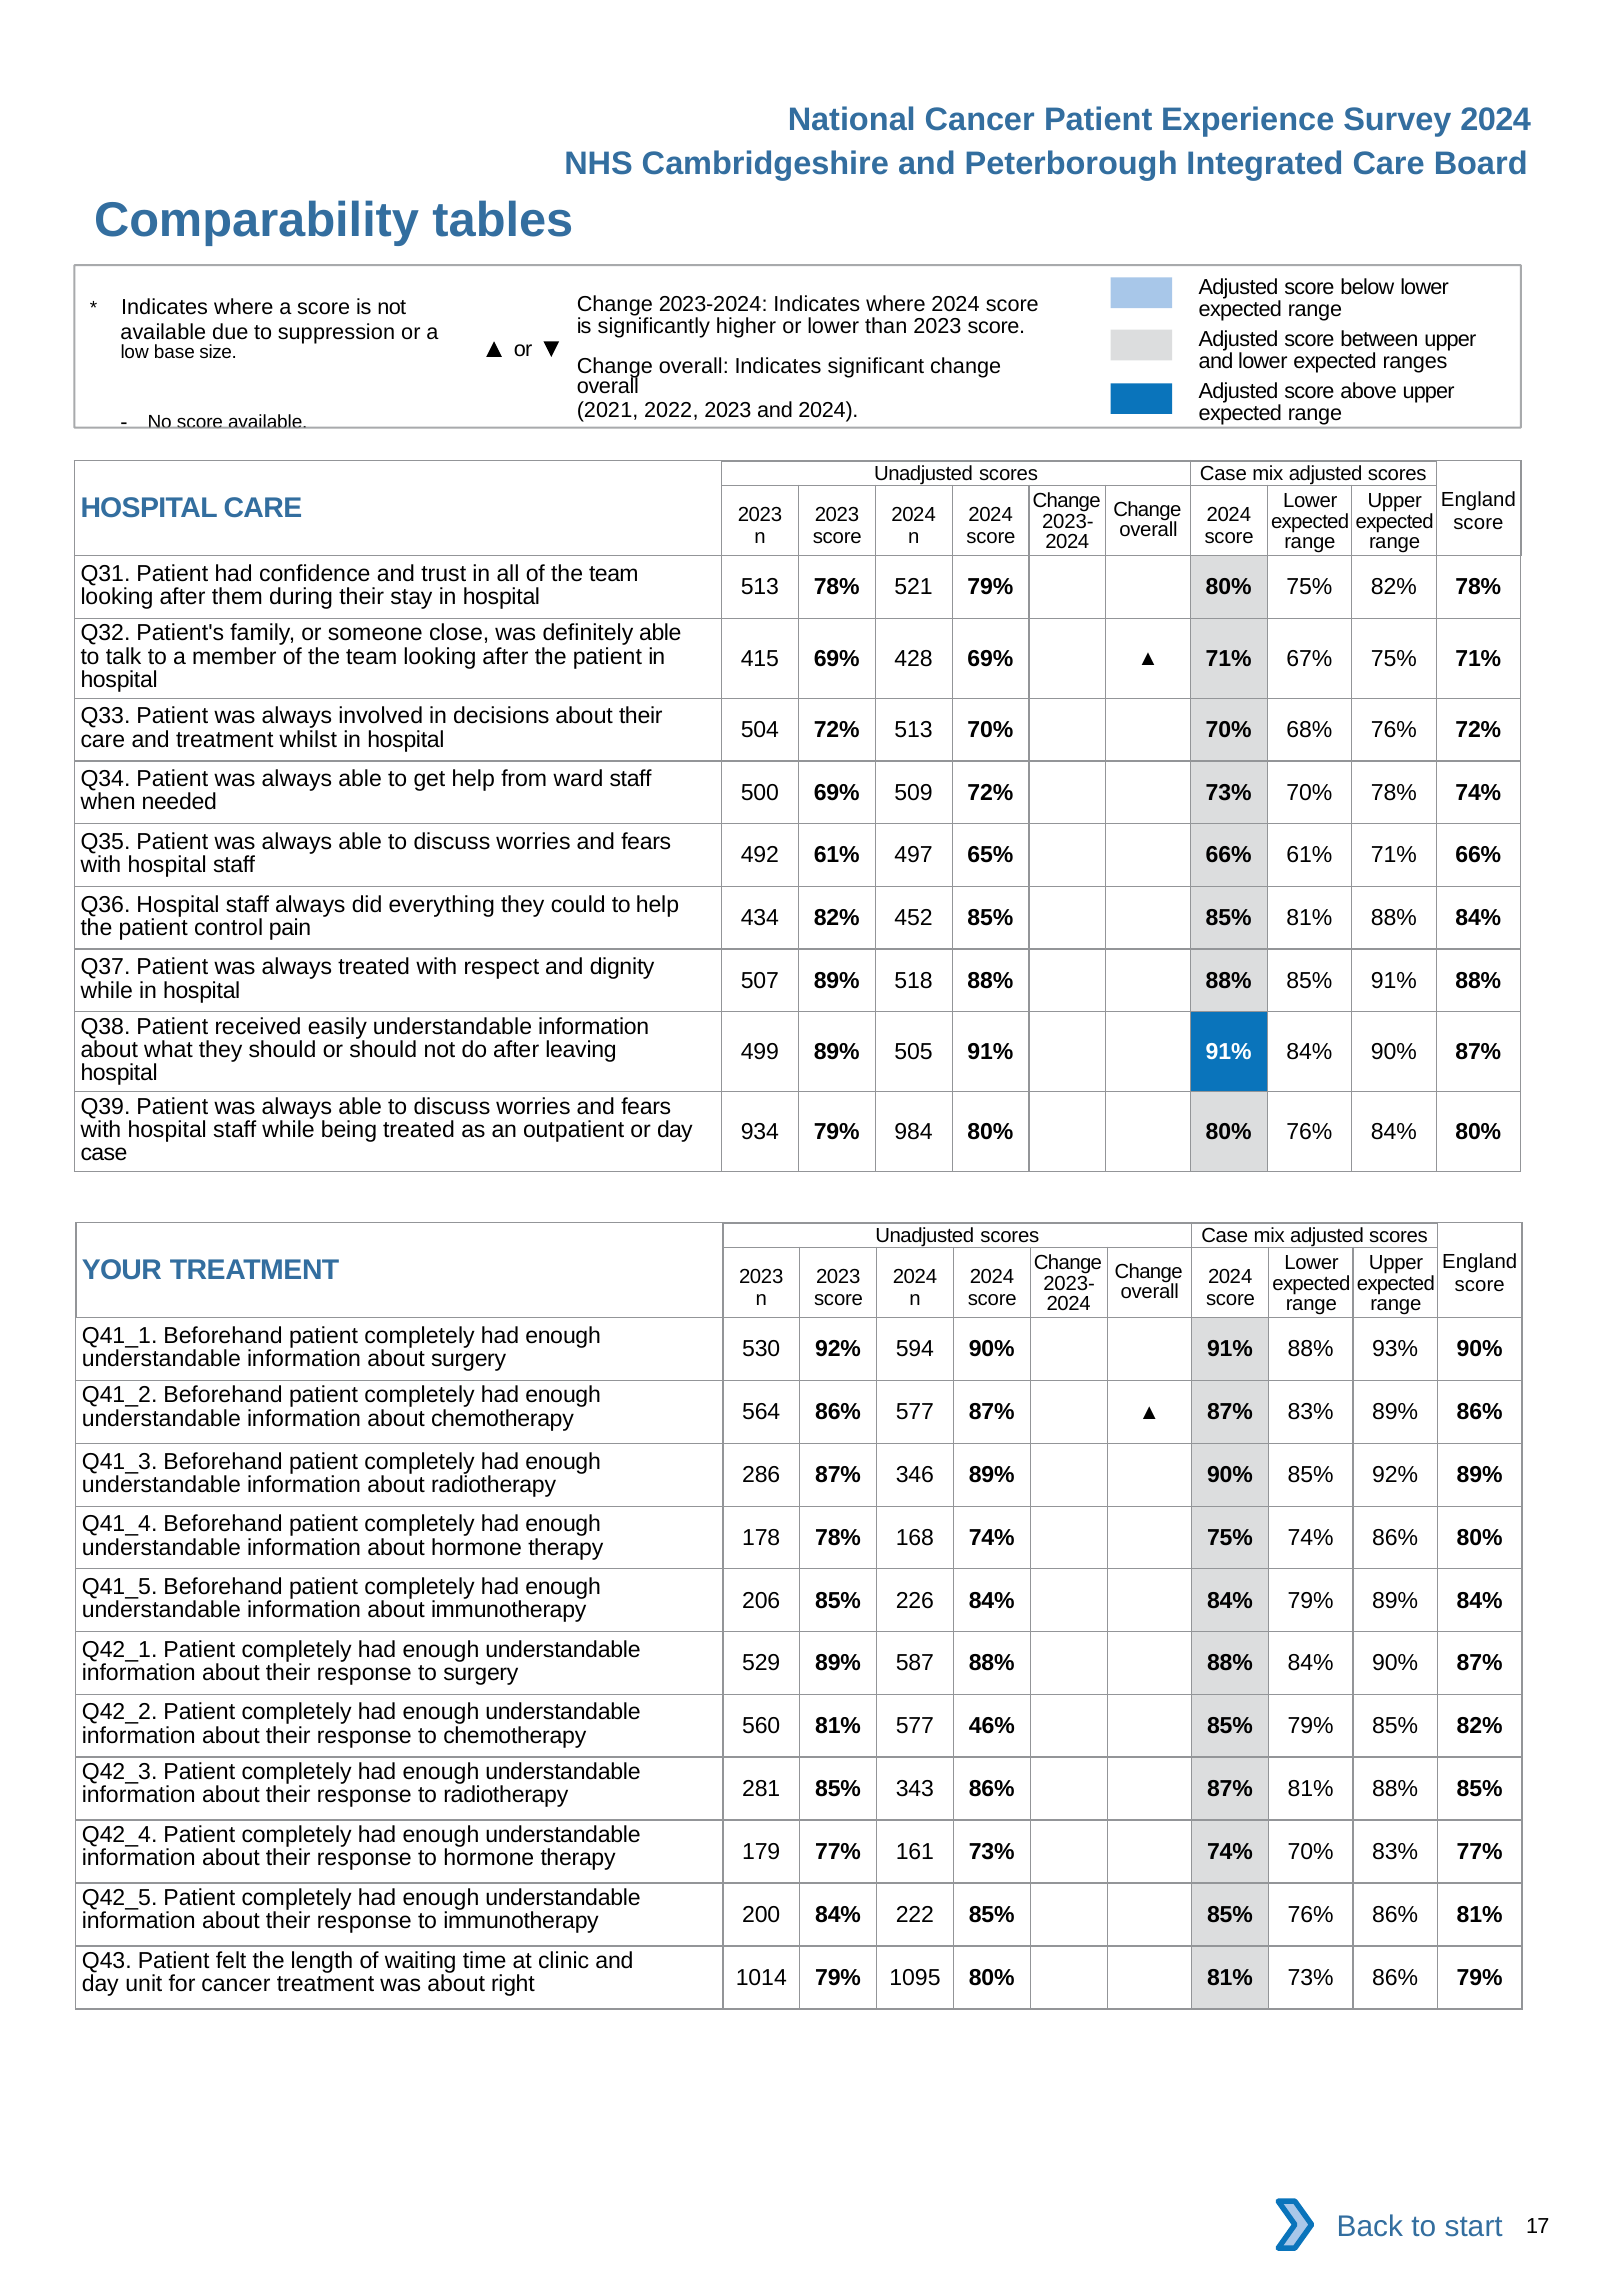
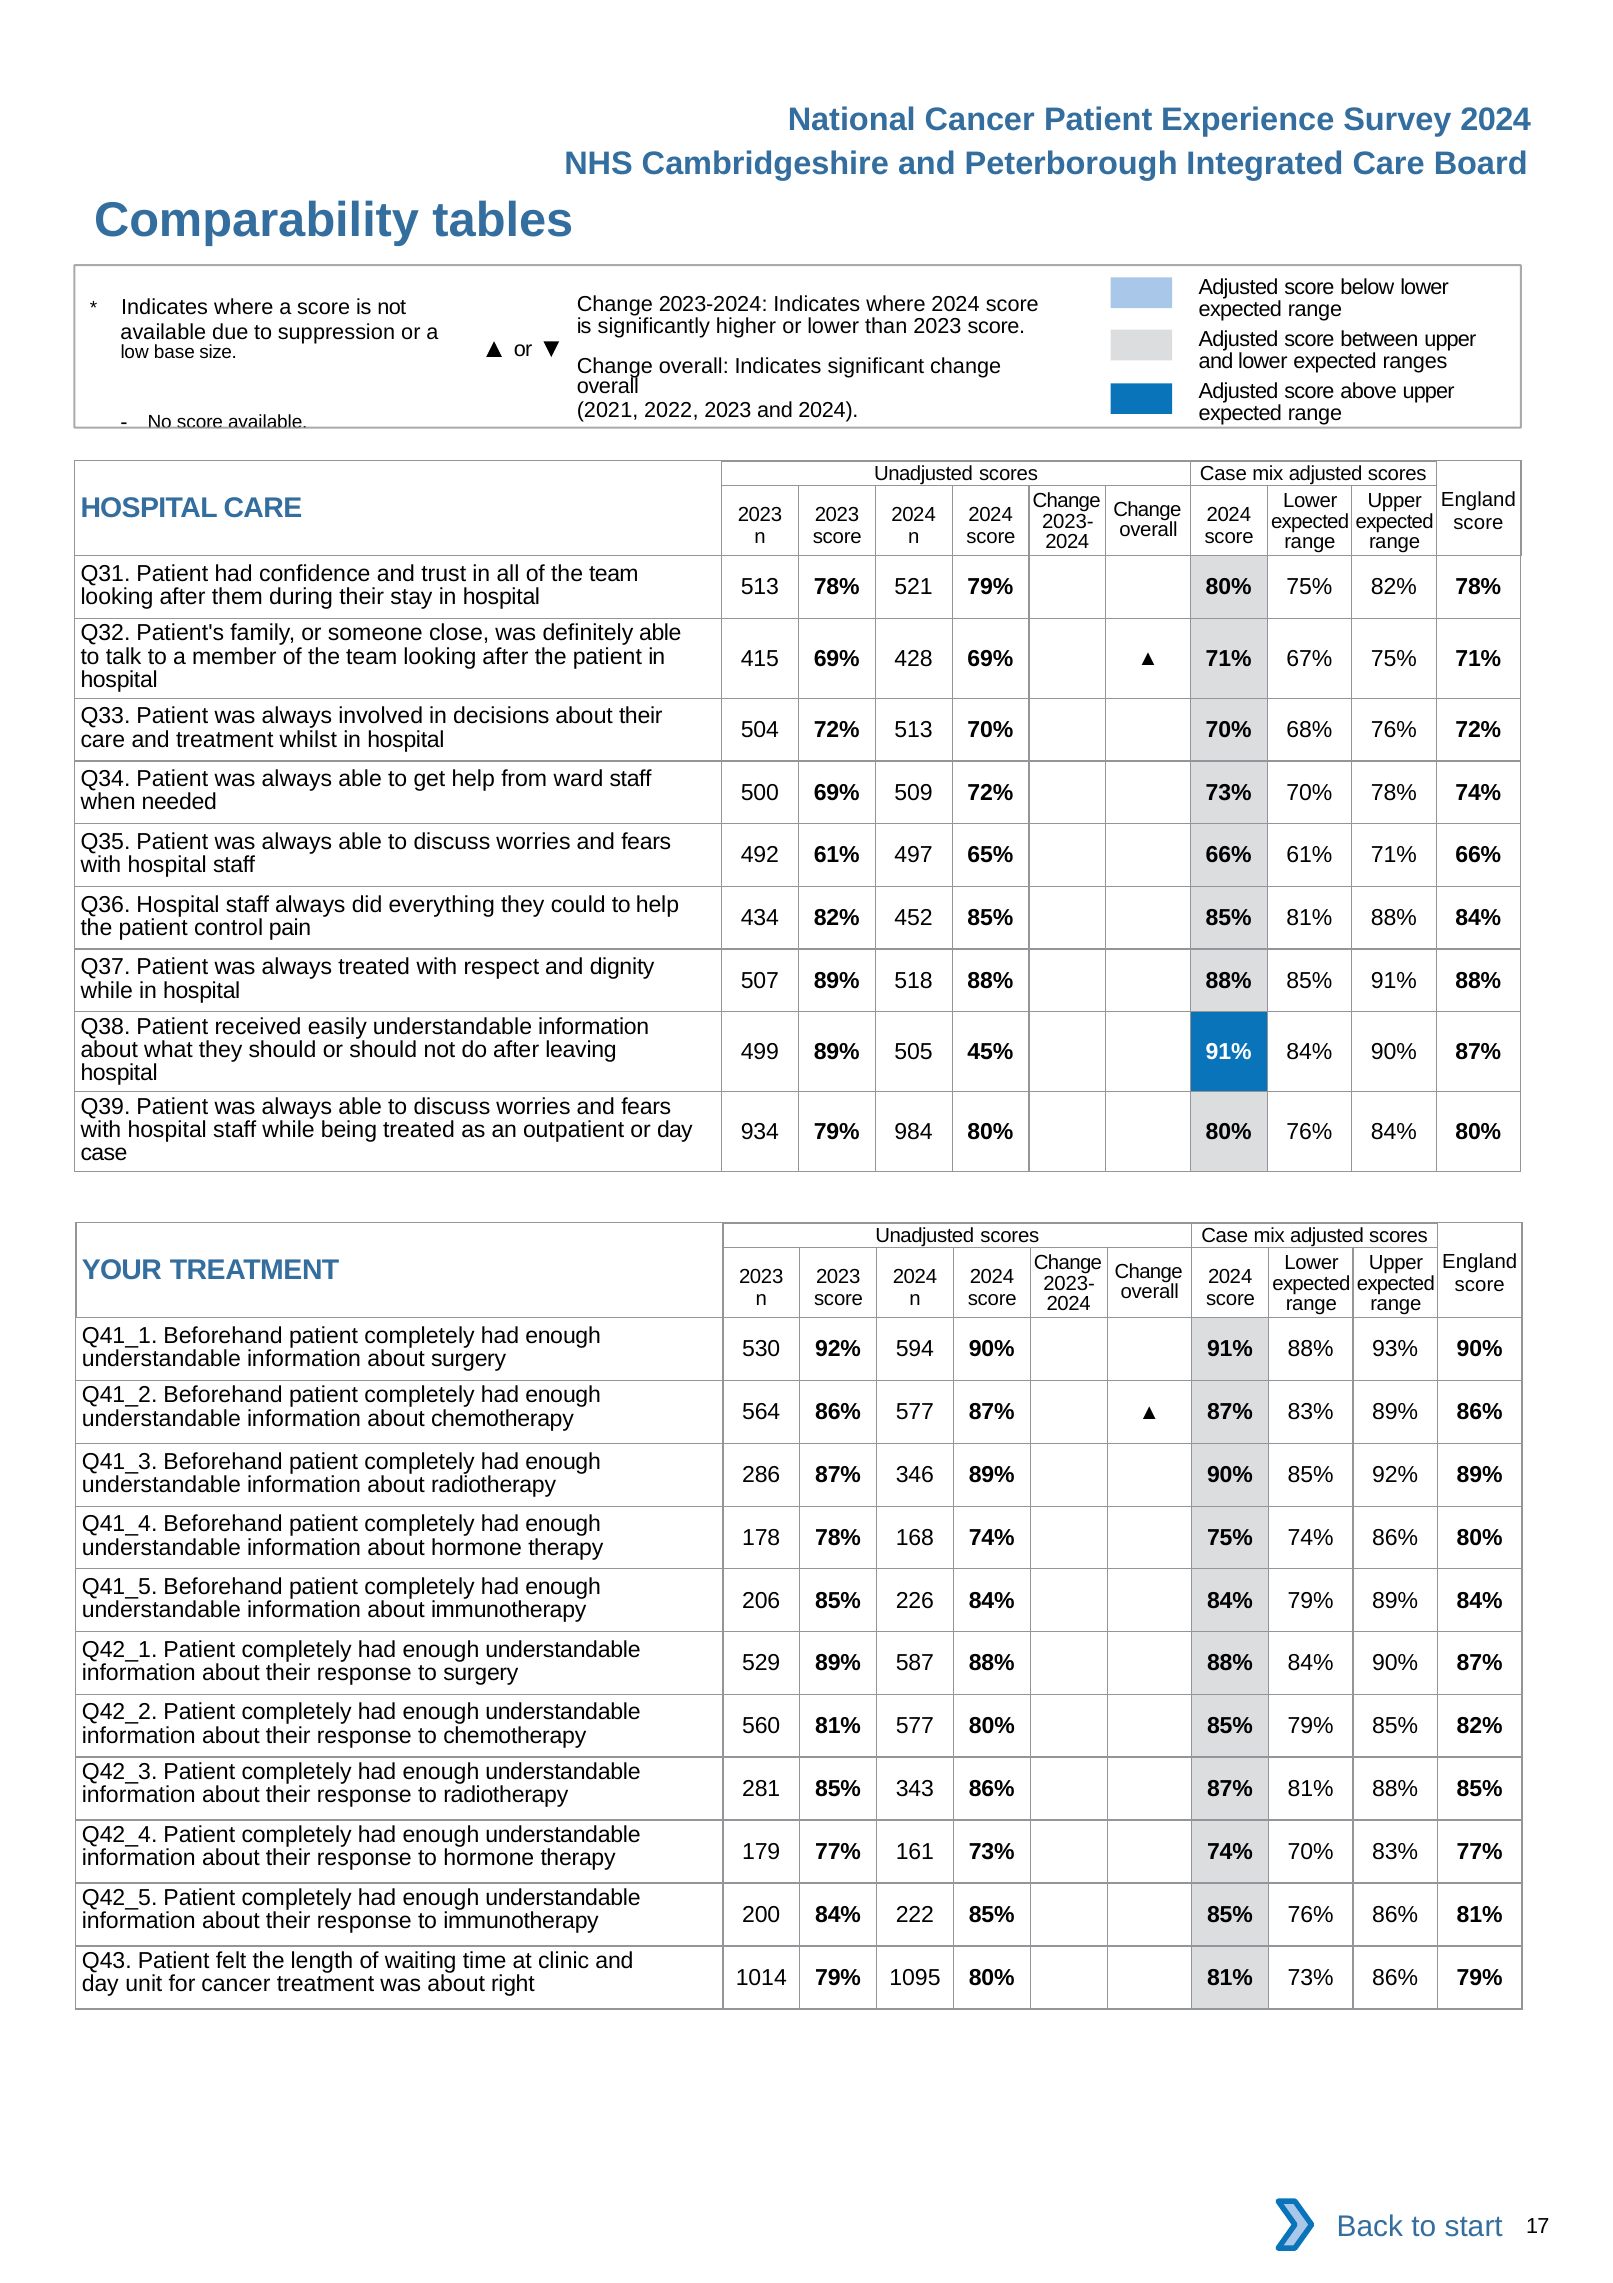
505 91%: 91% -> 45% (990, 1052)
577 46%: 46% -> 80% (992, 1726)
